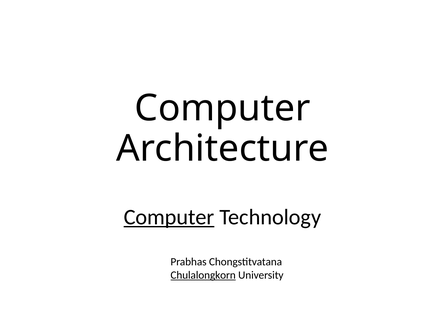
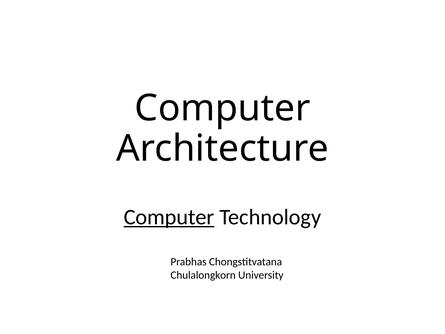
Chulalongkorn underline: present -> none (203, 275)
